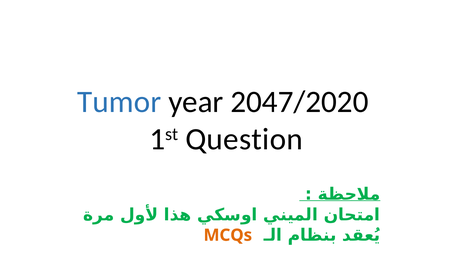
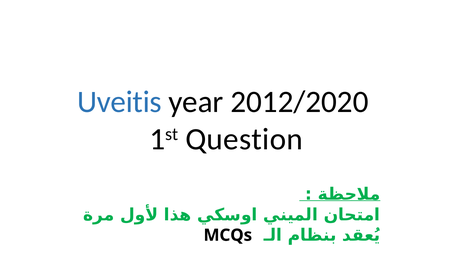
Tumor: Tumor -> Uveitis (119, 102)
2047/2020: 2047/2020 -> 2012/2020 (299, 102)
MCQs colour: orange -> black (228, 235)
